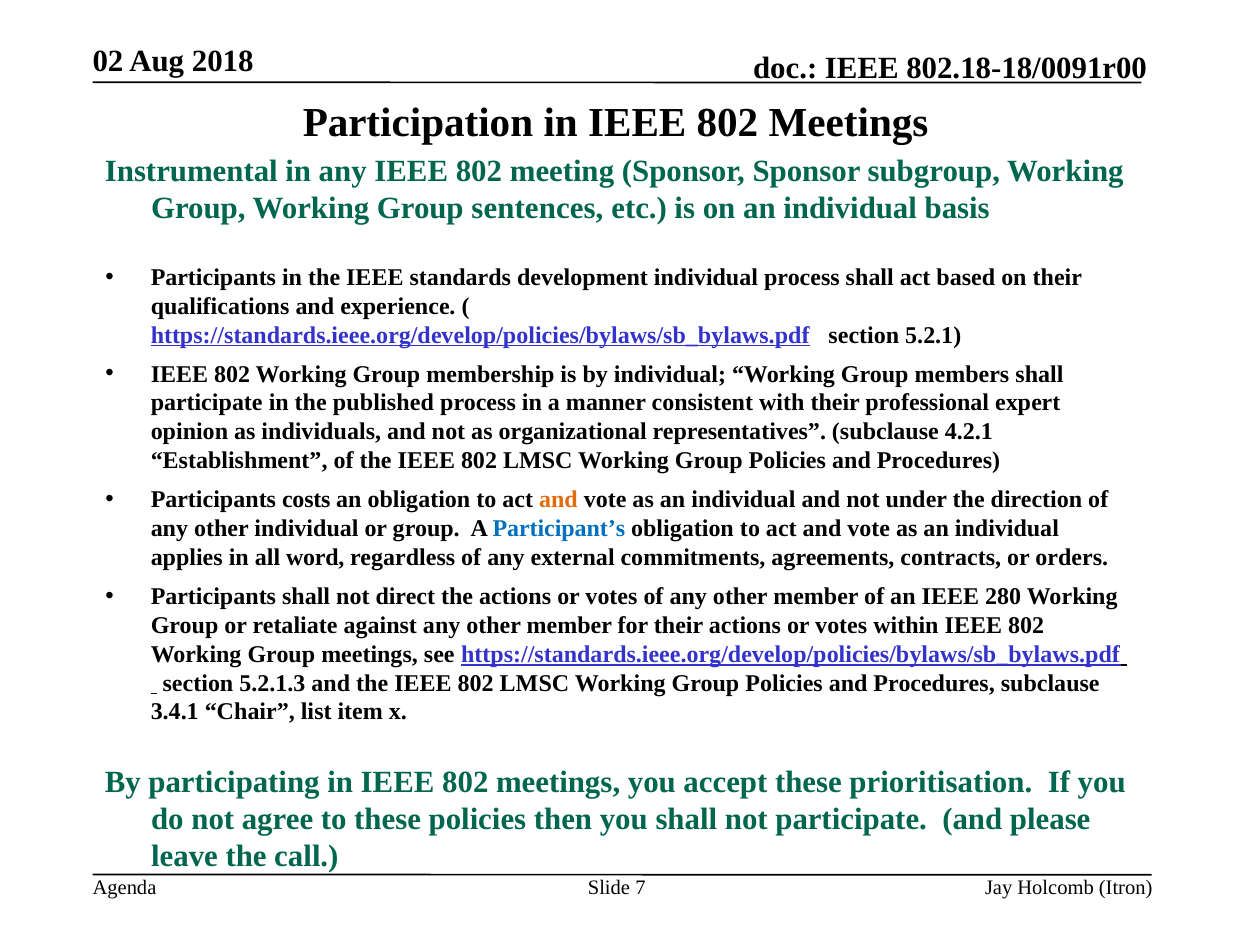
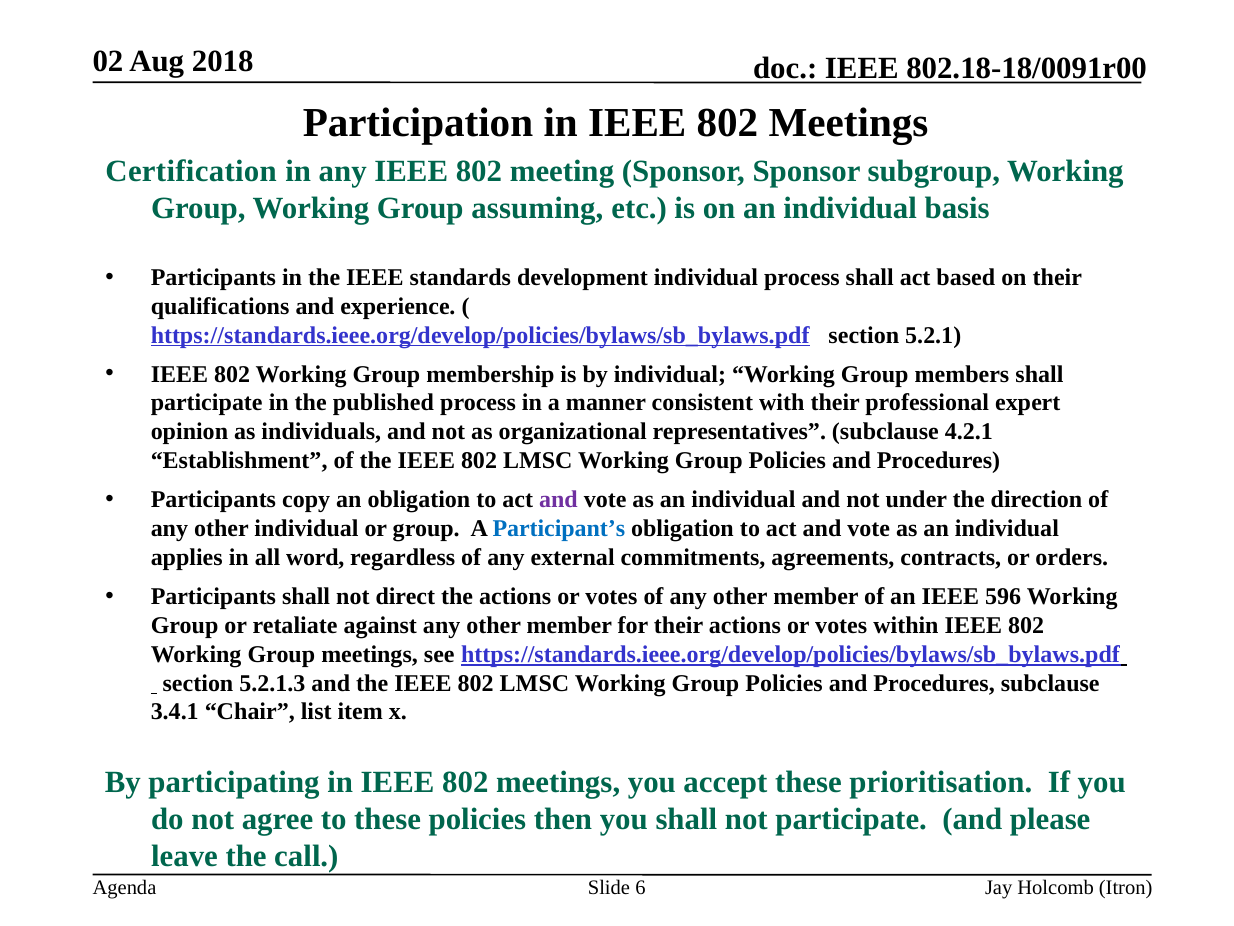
Instrumental: Instrumental -> Certification (191, 171)
sentences: sentences -> assuming (537, 208)
costs: costs -> copy (306, 500)
and colour: orange -> purple (558, 500)
280: 280 -> 596 (1003, 596)
7: 7 -> 6 (640, 888)
